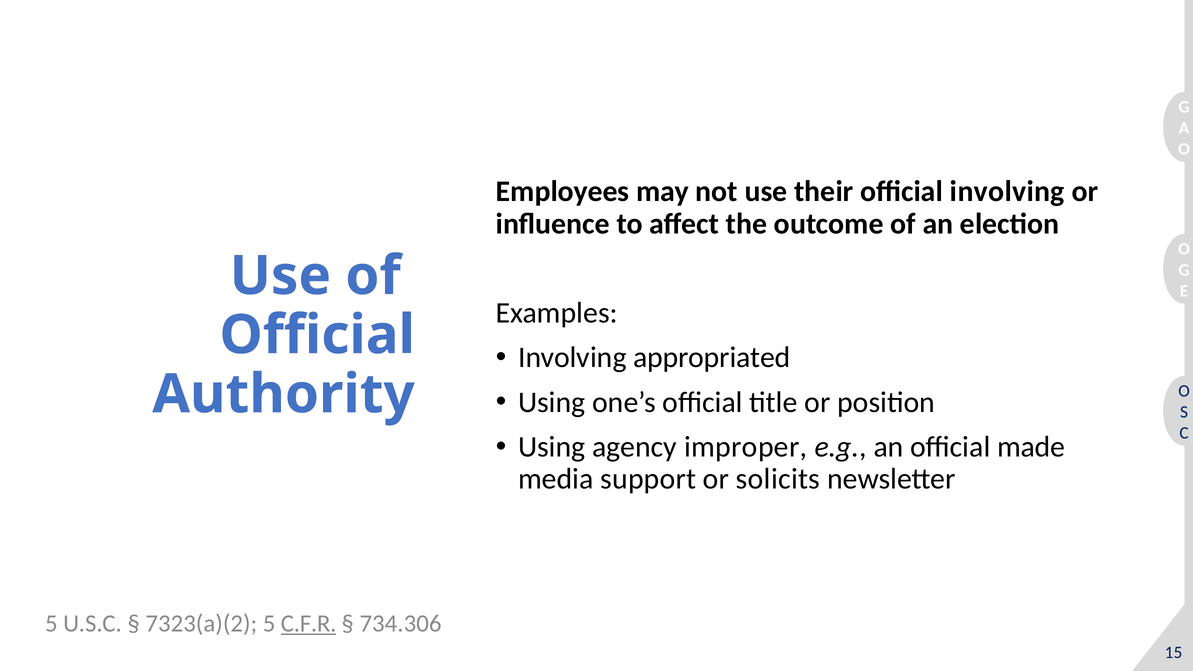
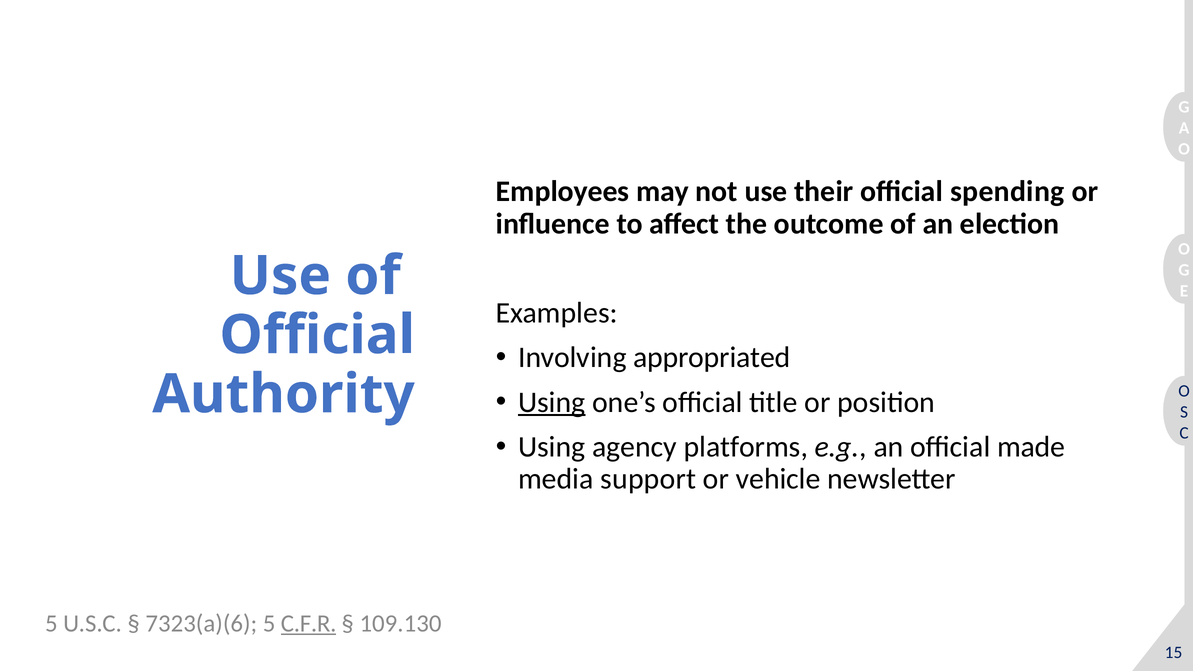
official involving: involving -> spending (1007, 192)
Using underline: none -> present (552, 402)
improper: improper -> platforms (746, 447)
solicits: solicits -> vehicle (778, 479)
7323(a)(2: 7323(a)(2 -> 7323(a)(6 (201, 624)
734.306: 734.306 -> 109.130 (400, 624)
